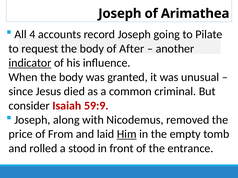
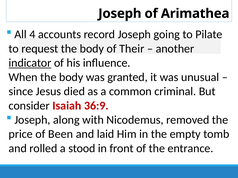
After: After -> Their (132, 49)
59:9: 59:9 -> 36:9 (96, 106)
From: From -> Been (61, 134)
Him underline: present -> none (127, 134)
